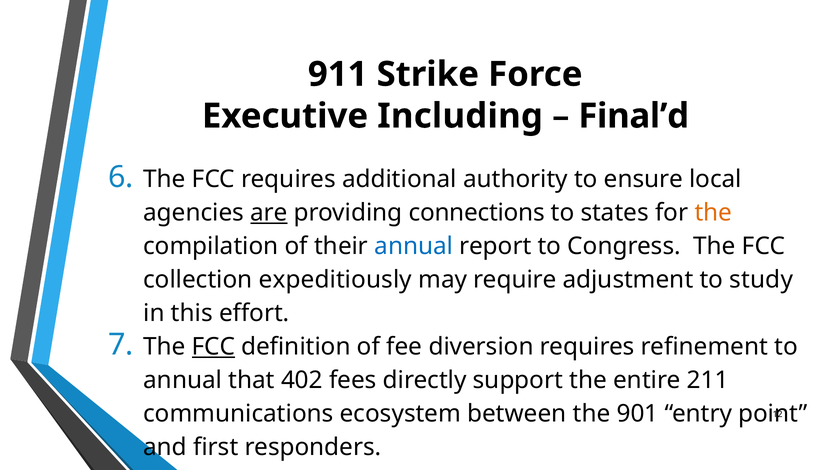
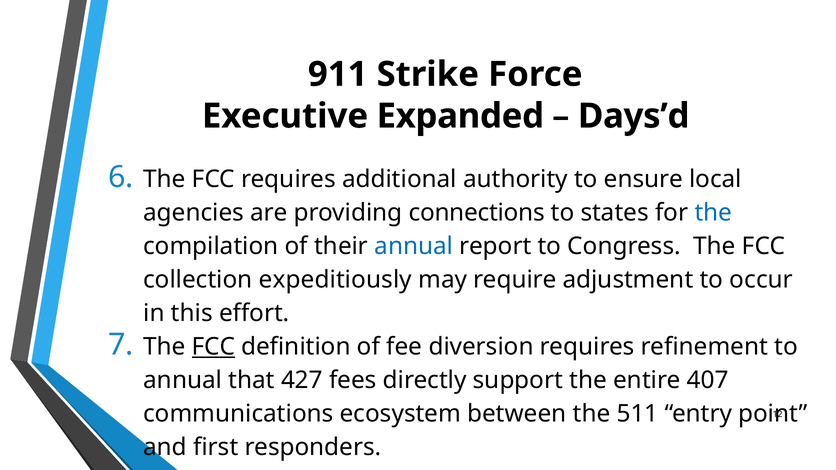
Including: Including -> Expanded (460, 116)
Final’d: Final’d -> Days’d (634, 116)
are underline: present -> none (269, 213)
the colour: orange -> blue (713, 213)
study: study -> occur (761, 280)
402: 402 -> 427 (302, 381)
211: 211 -> 407 (708, 381)
901: 901 -> 511 (638, 414)
